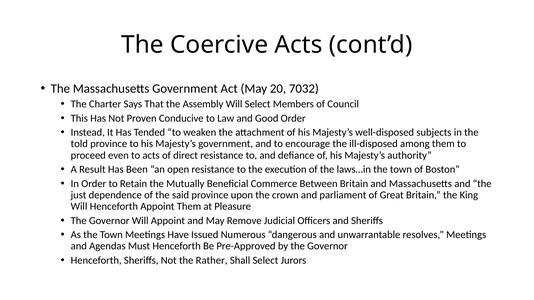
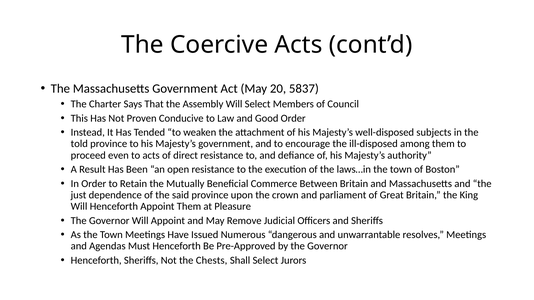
7032: 7032 -> 5837 (304, 89)
Rather: Rather -> Chests (212, 261)
